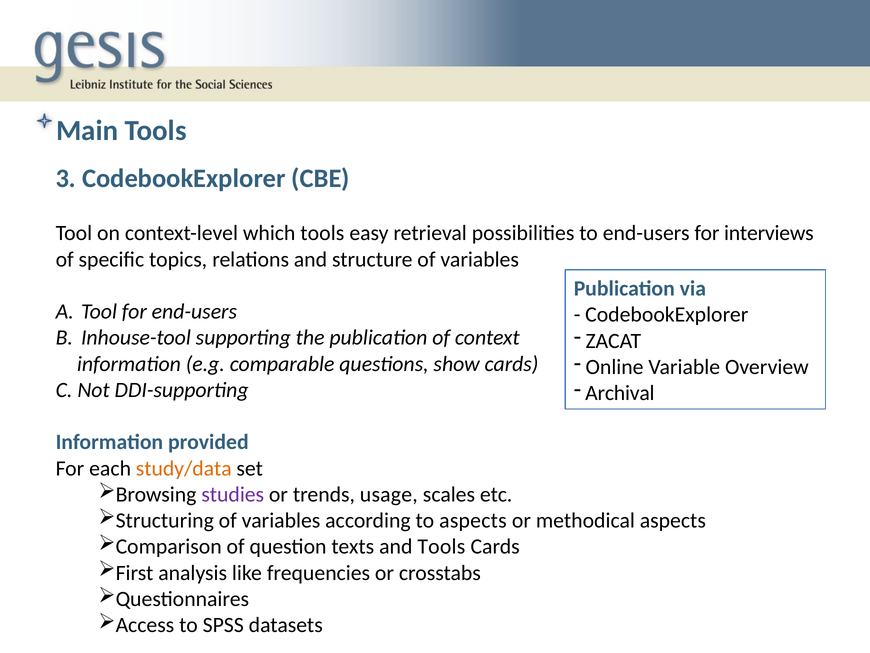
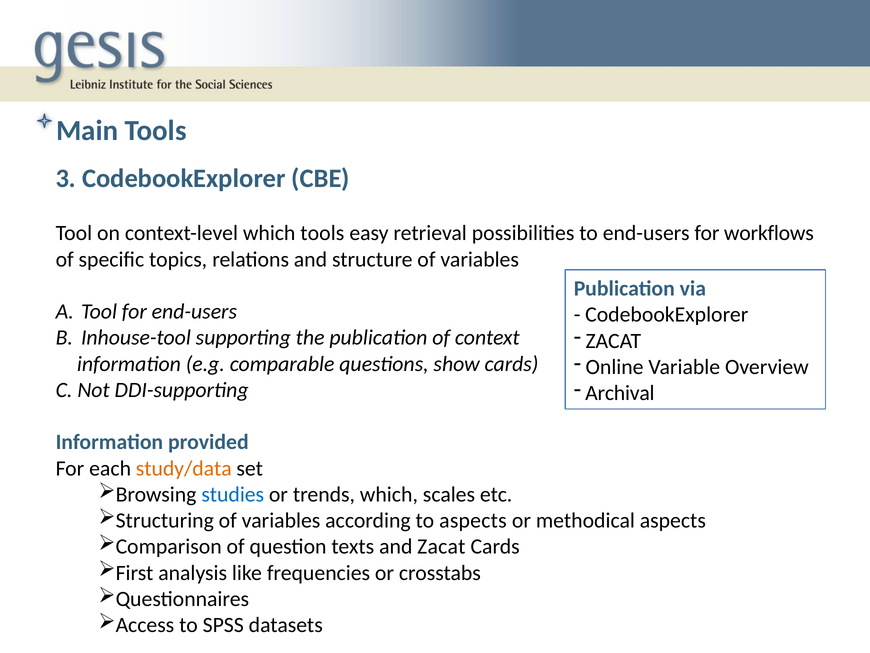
interviews: interviews -> workflows (769, 233)
studies colour: purple -> blue (233, 494)
trends usage: usage -> which (389, 494)
and Tools: Tools -> Zacat (441, 546)
